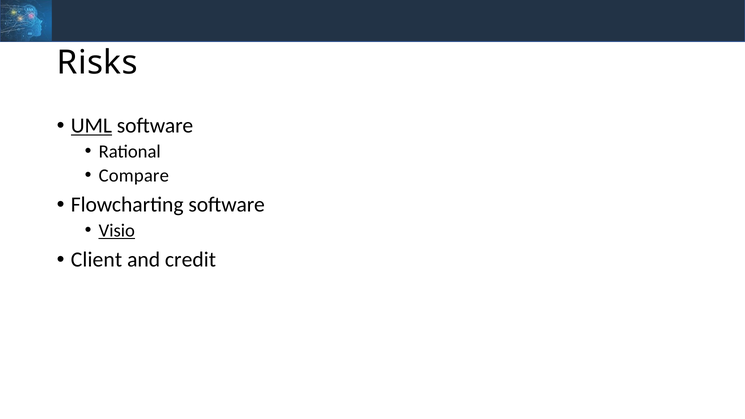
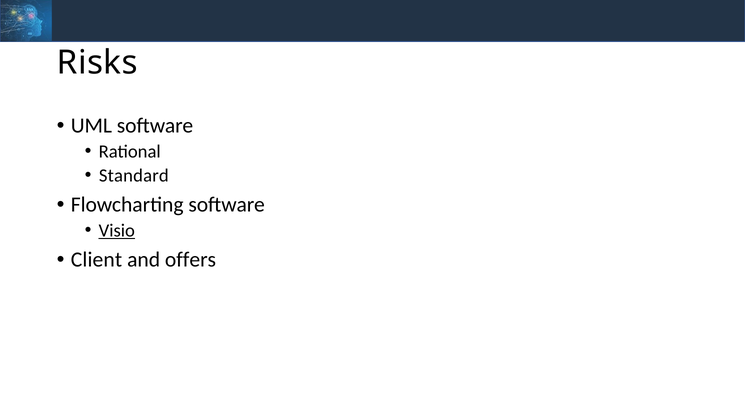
UML underline: present -> none (91, 126)
Compare: Compare -> Standard (134, 175)
credit: credit -> offers (191, 260)
